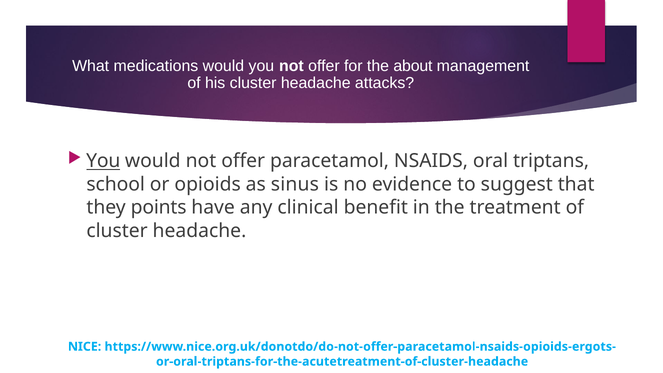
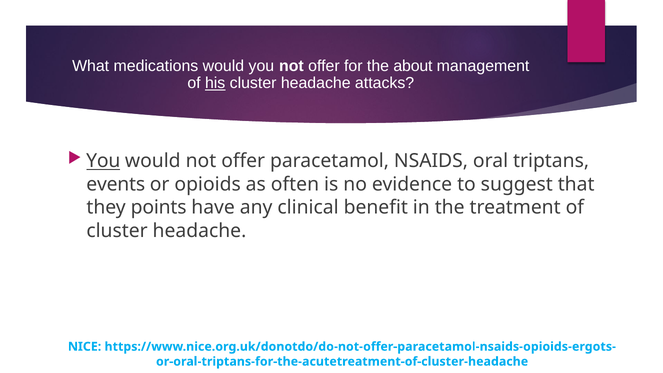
his underline: none -> present (215, 83)
school: school -> events (116, 184)
sinus: sinus -> often (295, 184)
